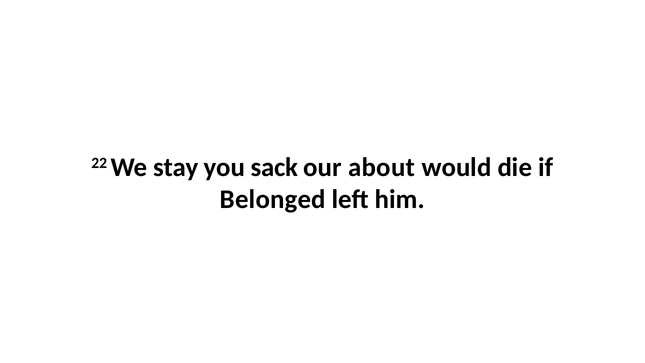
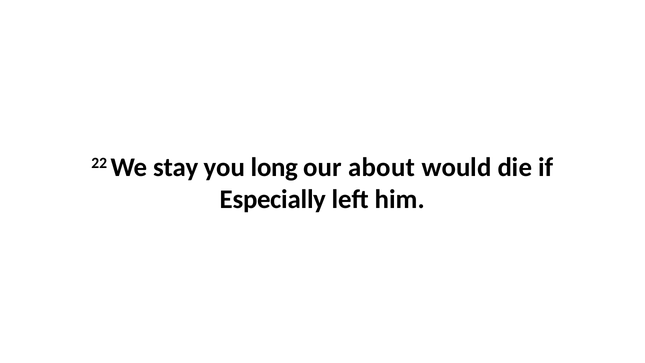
sack: sack -> long (275, 167)
Belonged: Belonged -> Especially (273, 199)
